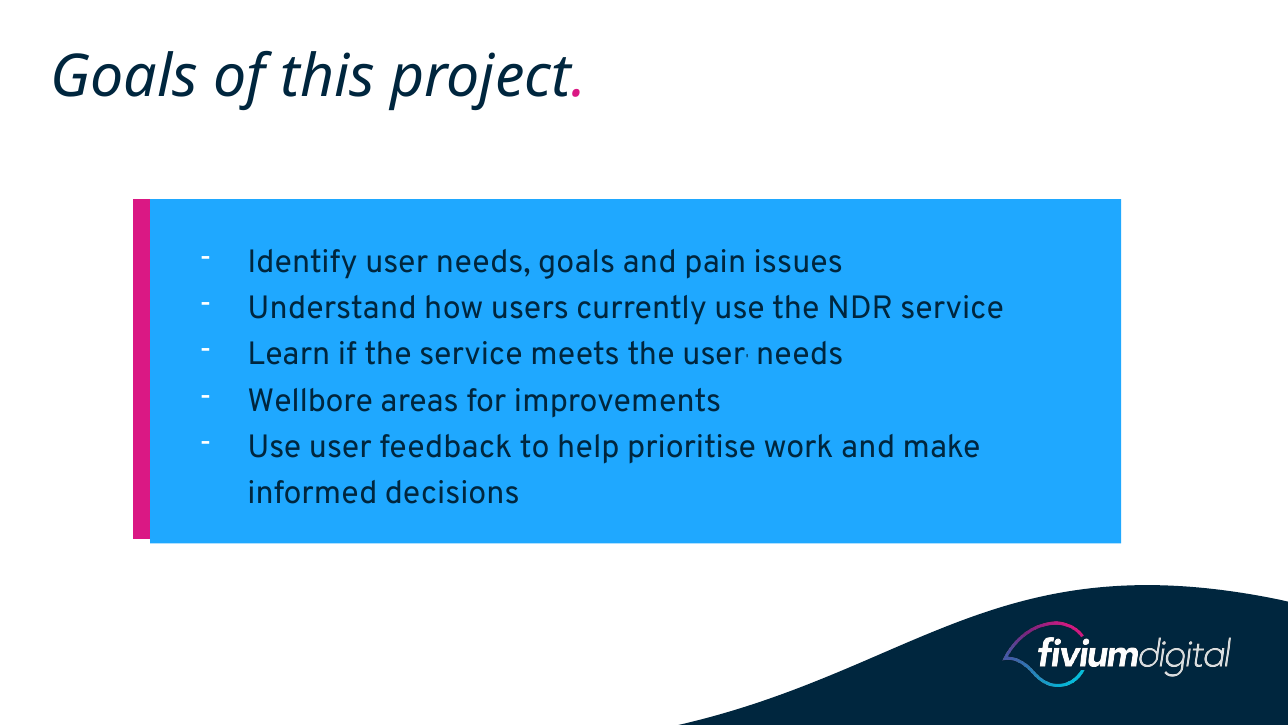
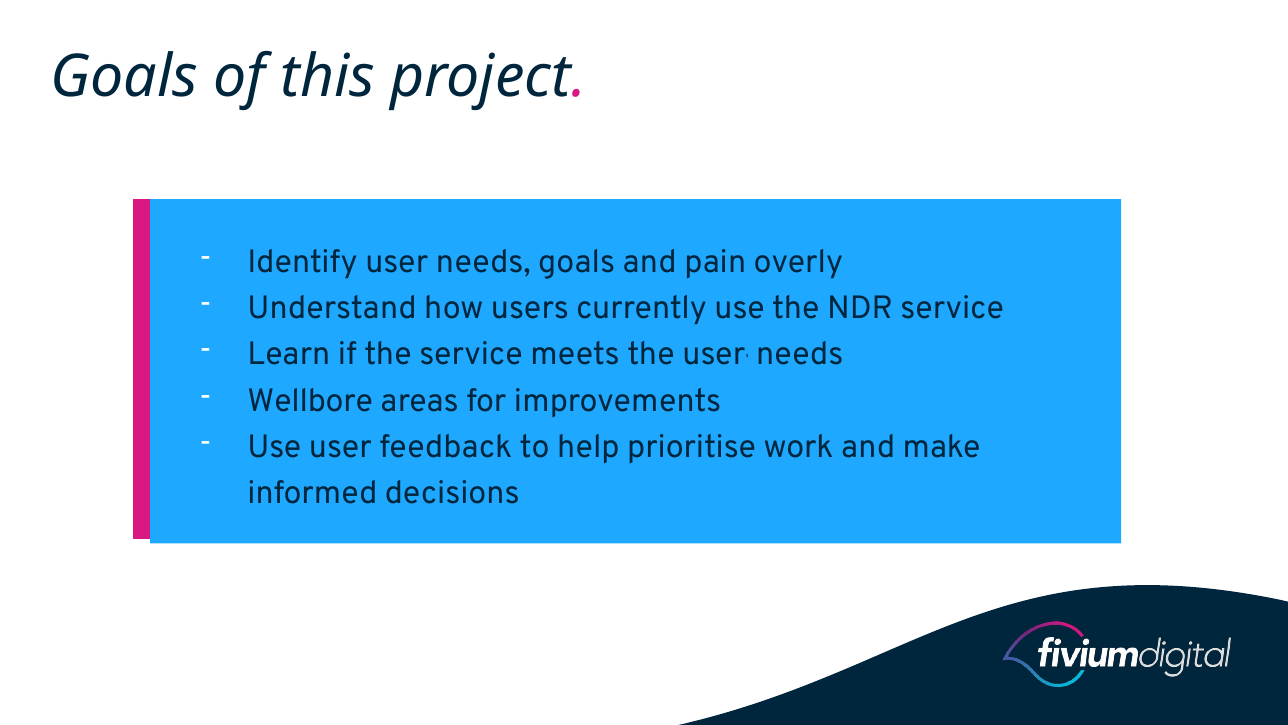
issues: issues -> overly (798, 261)
